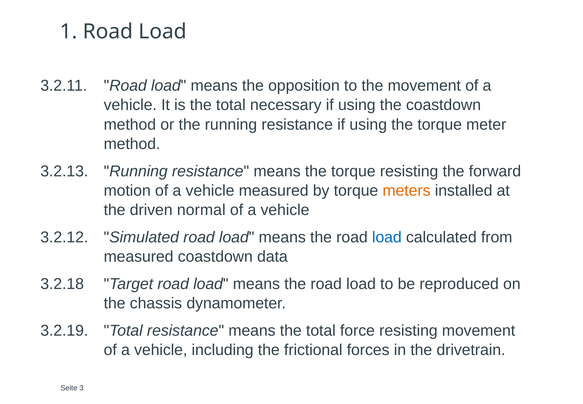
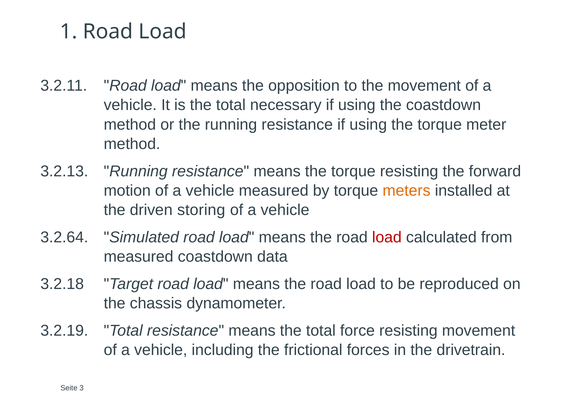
normal: normal -> storing (201, 210)
3.2.12: 3.2.12 -> 3.2.64 (64, 237)
load colour: blue -> red (387, 237)
